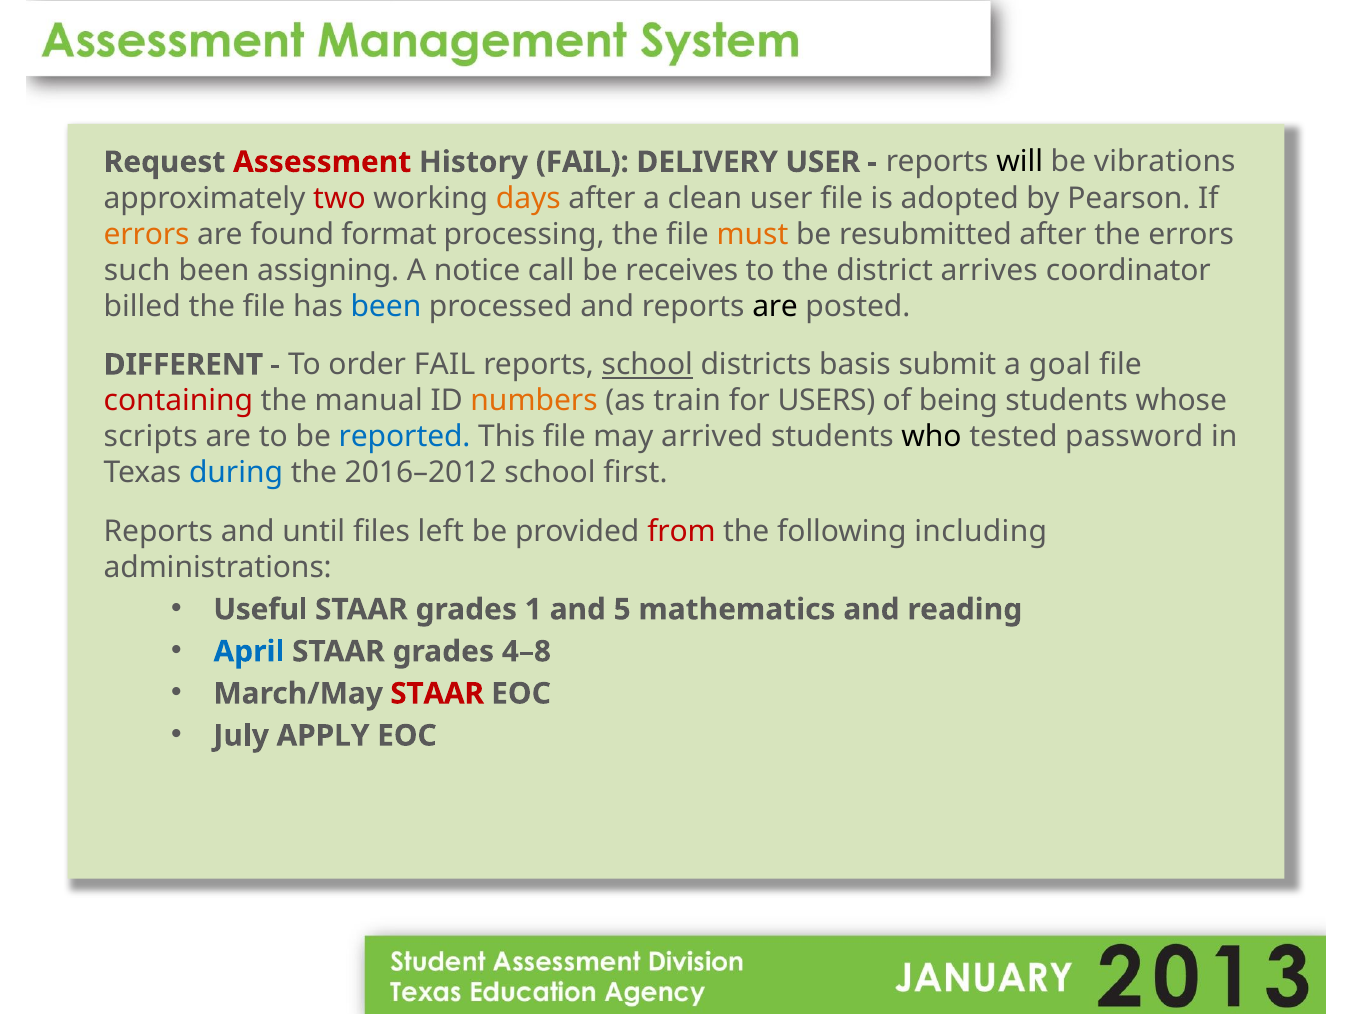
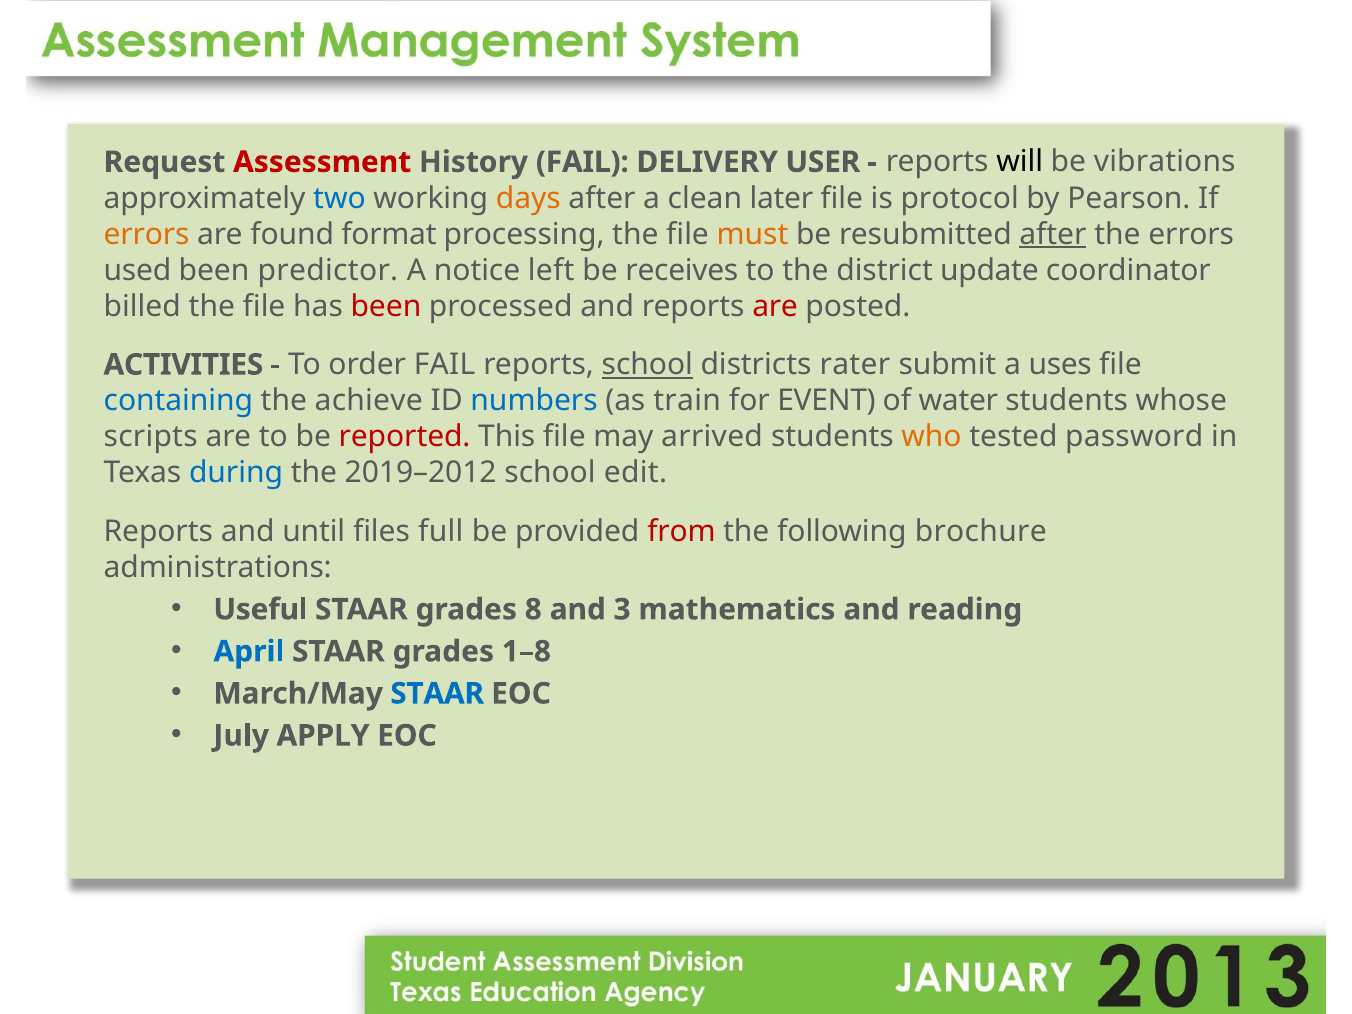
two colour: red -> blue (339, 198)
clean user: user -> later (781, 198)
adopted: adopted -> protocol (960, 198)
after underline: none -> present (1053, 234)
such: such -> used (137, 270)
assigning: assigning -> predictor (328, 270)
call: call -> left (551, 270)
arrives: arrives -> update (989, 270)
been colour: blue -> red (386, 306)
are colour: black -> red (775, 306)
DIFFERENT: DIFFERENT -> ACTIVITIES (183, 365)
basis: basis -> rater (855, 365)
goal: goal -> uses (1060, 365)
containing colour: red -> blue (178, 401)
manual: manual -> achieve (369, 401)
numbers colour: orange -> blue (534, 401)
USERS: USERS -> EVENT (826, 401)
being: being -> water (958, 401)
reported colour: blue -> red (405, 437)
who colour: black -> orange (931, 437)
2016–2012: 2016–2012 -> 2019–2012 (421, 473)
first: first -> edit (635, 473)
left: left -> full (441, 531)
including: including -> brochure (981, 531)
1: 1 -> 8 (533, 610)
5: 5 -> 3 (622, 610)
4–8: 4–8 -> 1–8 (526, 652)
STAAR colour: red -> blue (437, 694)
